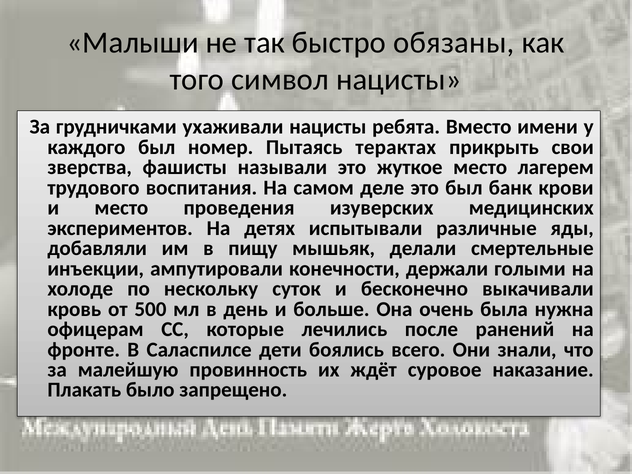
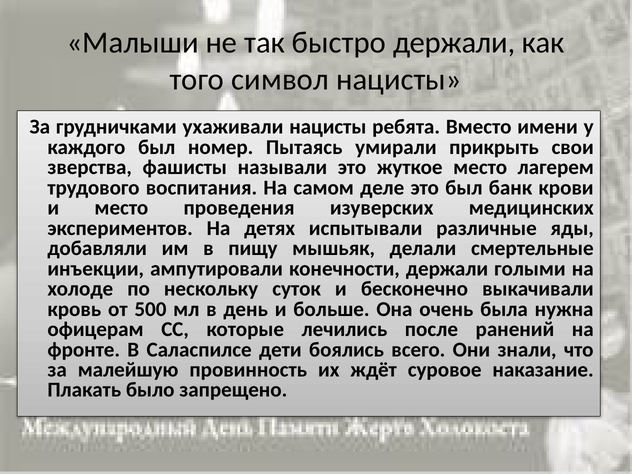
быстро обязаны: обязаны -> держали (454, 43)
терактах: терактах -> умирали (396, 147)
